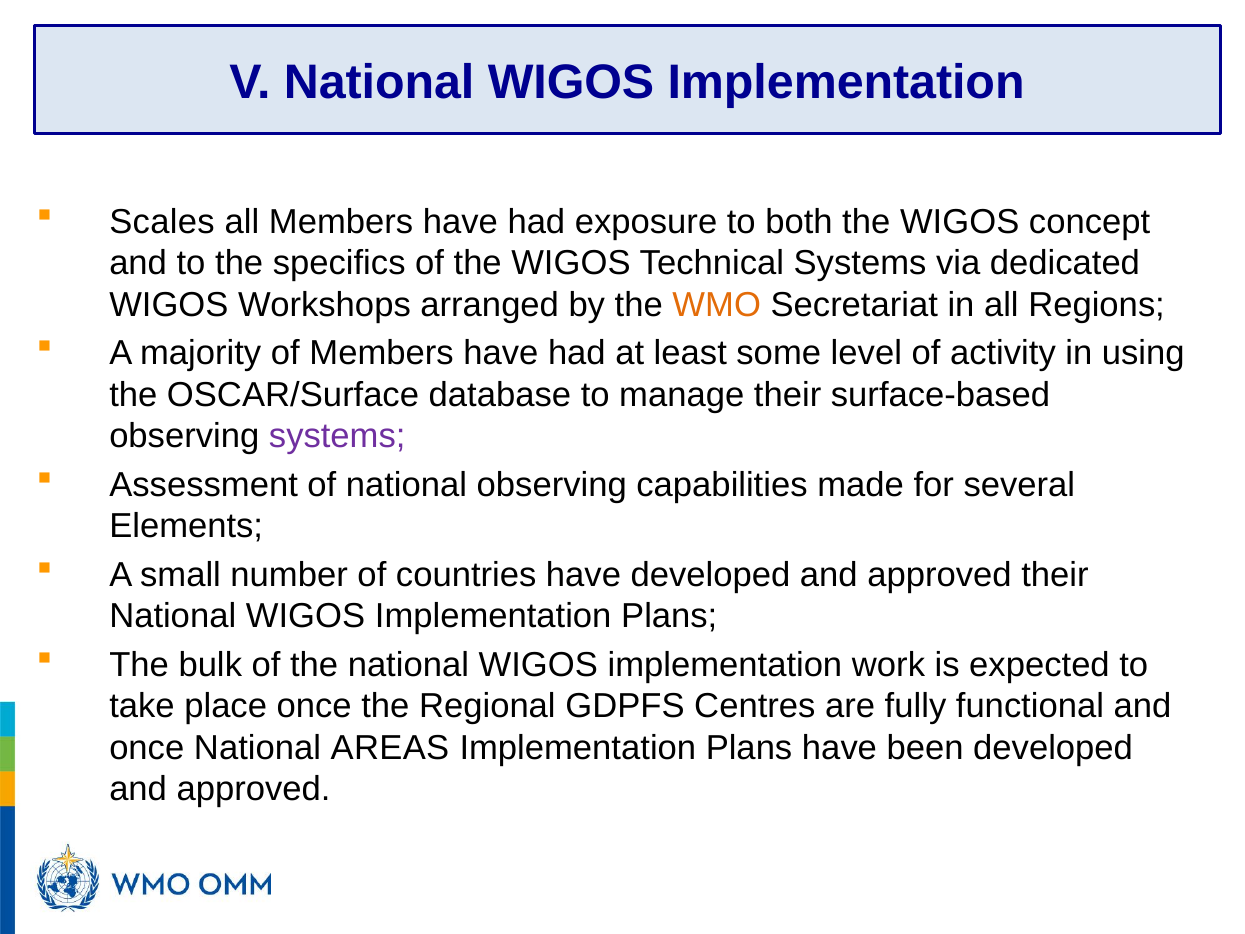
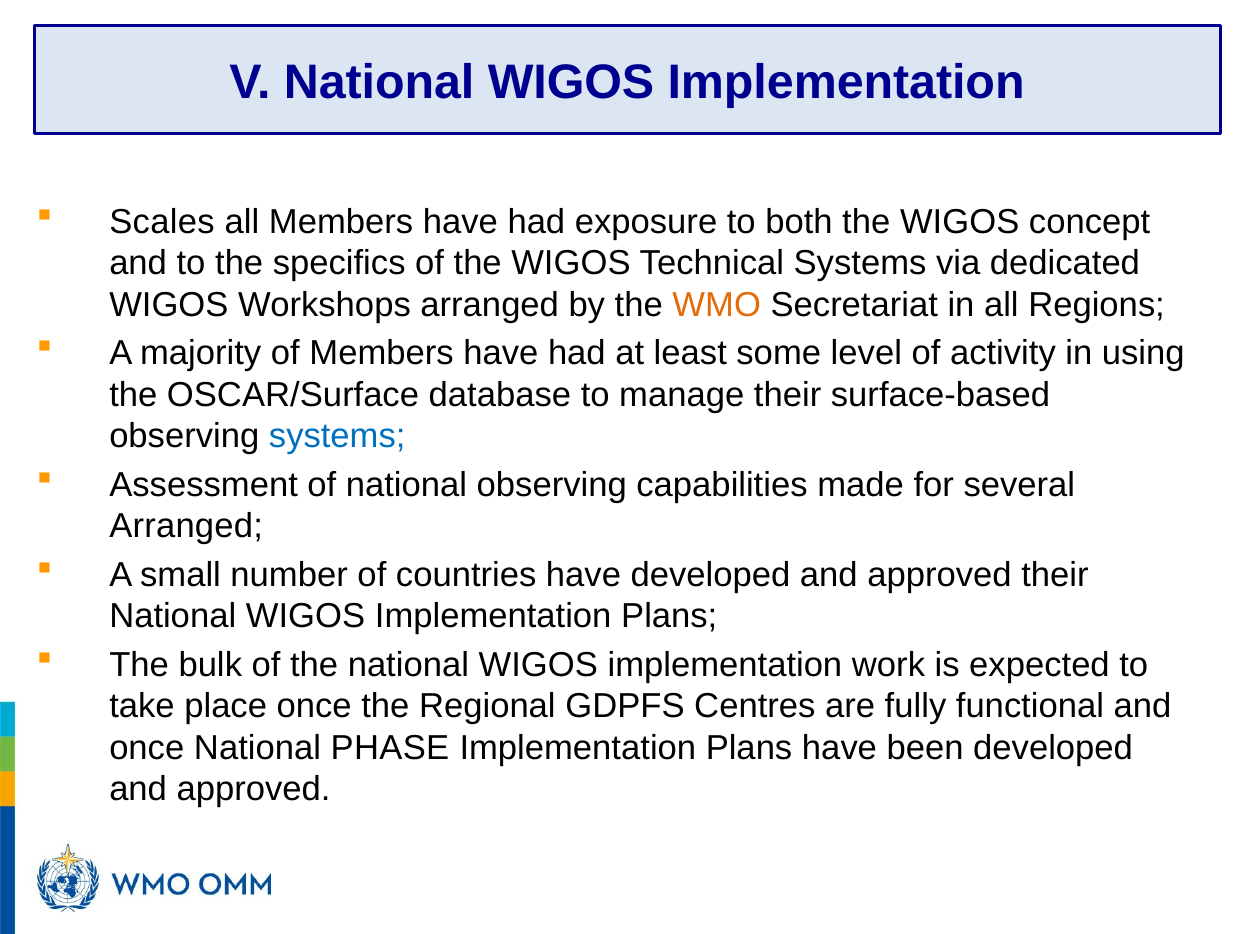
systems colour: purple -> blue (337, 436)
Elements: Elements -> Arranged (186, 526)
AREAS: AREAS -> PHASE (390, 747)
